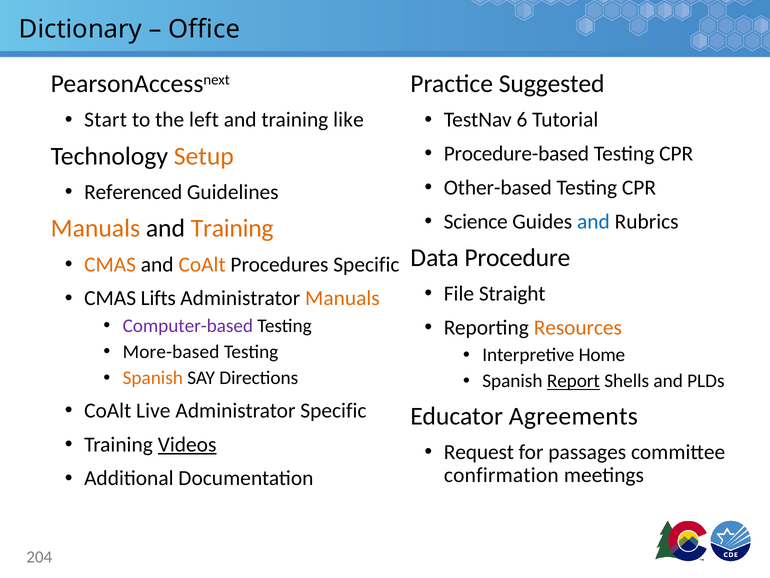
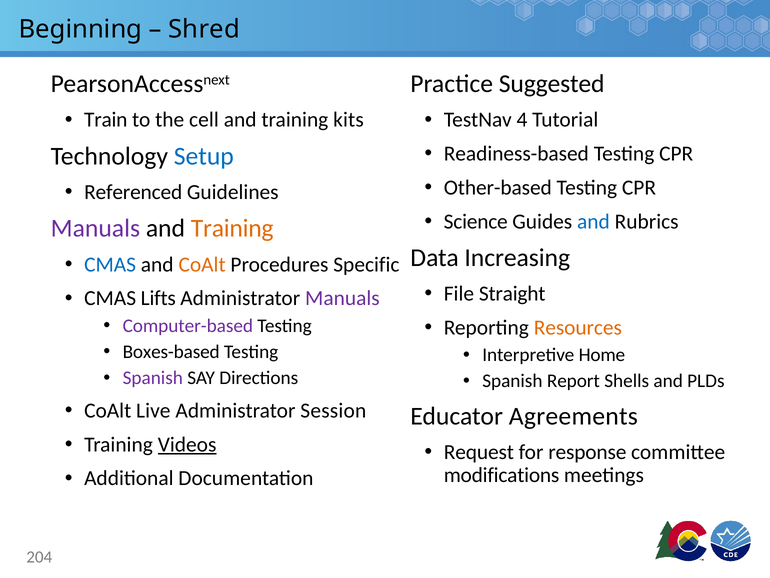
Dictionary: Dictionary -> Beginning (80, 29)
Office: Office -> Shred (204, 29)
Start: Start -> Train (106, 120)
left: left -> cell (204, 120)
like: like -> kits (348, 120)
6: 6 -> 4 (522, 120)
Procedure-based: Procedure-based -> Readiness-based (516, 154)
Setup colour: orange -> blue (204, 156)
Manuals colour: orange -> purple (95, 228)
Procedure: Procedure -> Increasing (517, 257)
CMAS colour: orange -> blue (110, 264)
Manuals colour: orange -> purple (342, 298)
More-based: More-based -> Boxes-based (171, 352)
Spanish colour: orange -> purple (153, 378)
Report underline: present -> none (573, 381)
Administrator Specific: Specific -> Session (333, 410)
passages: passages -> response (587, 452)
confirmation: confirmation -> modifications (502, 475)
